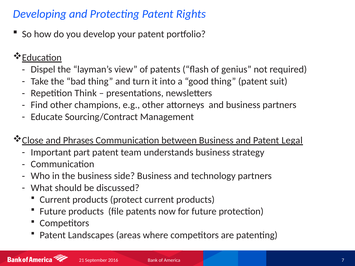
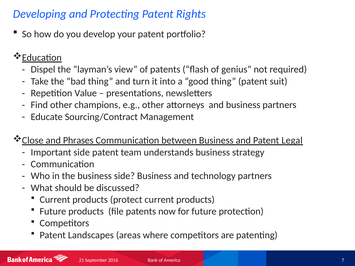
Think: Think -> Value (86, 93)
Important part: part -> side (82, 152)
